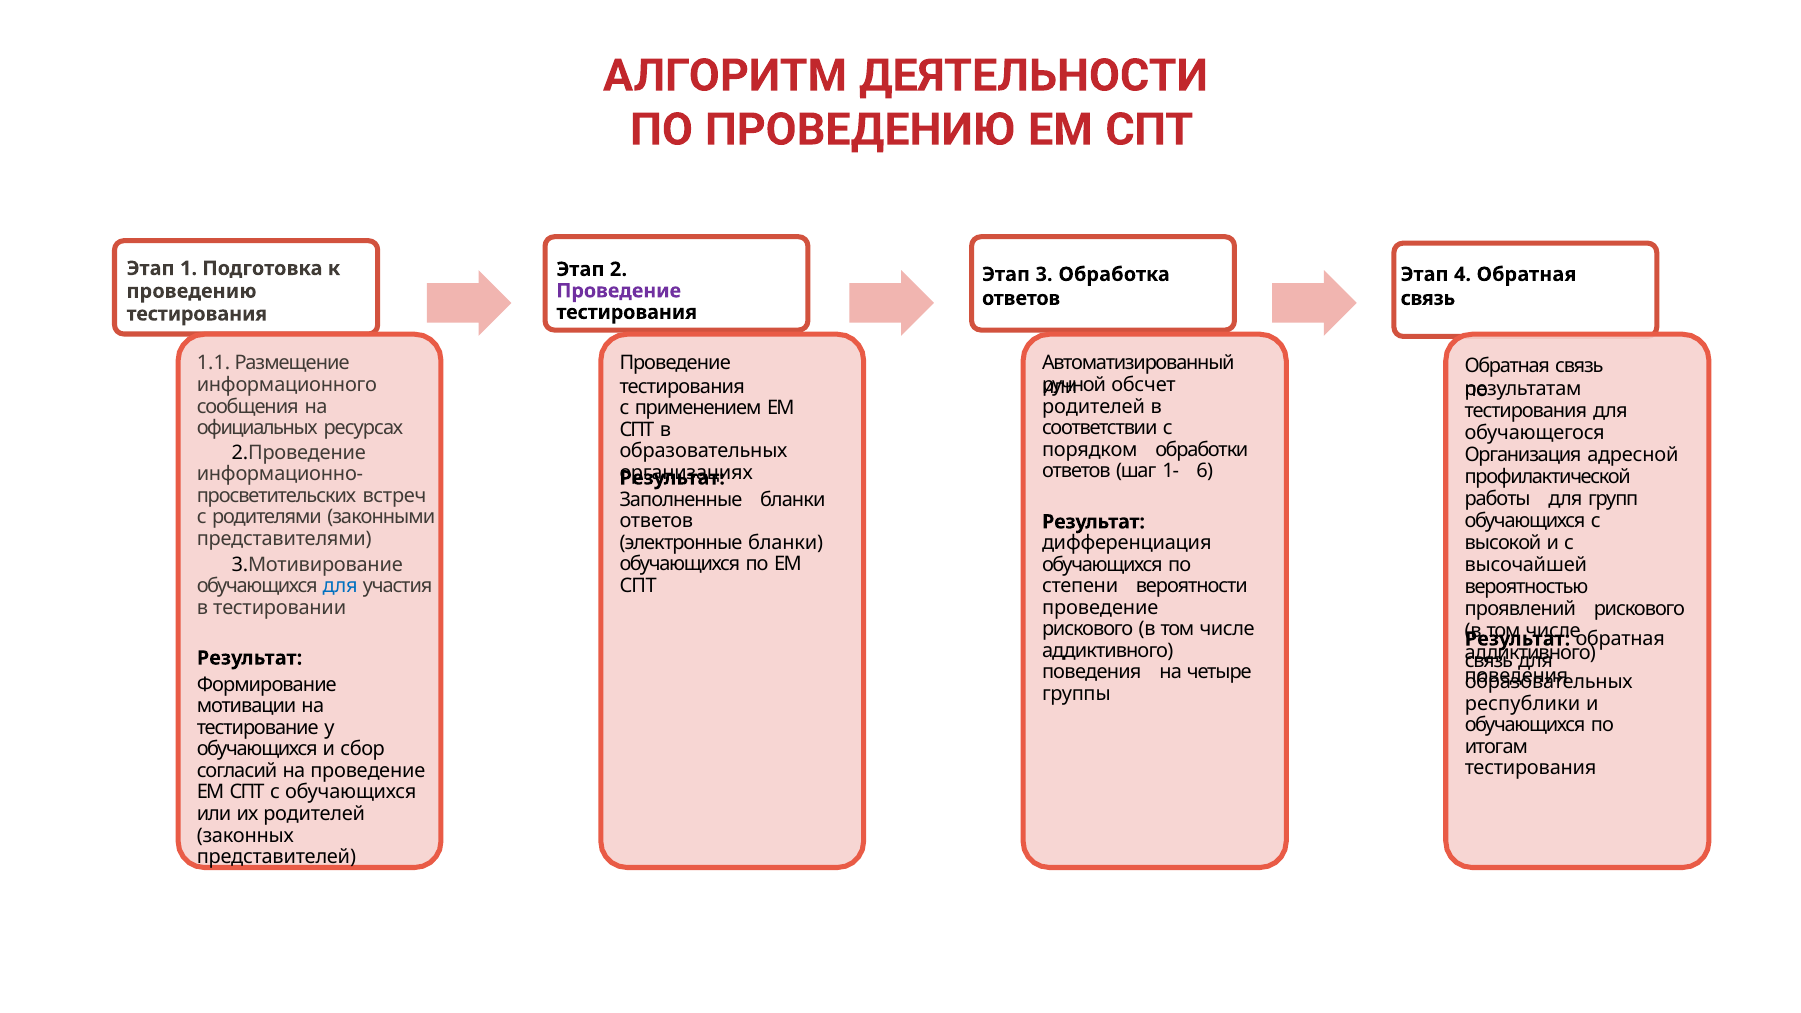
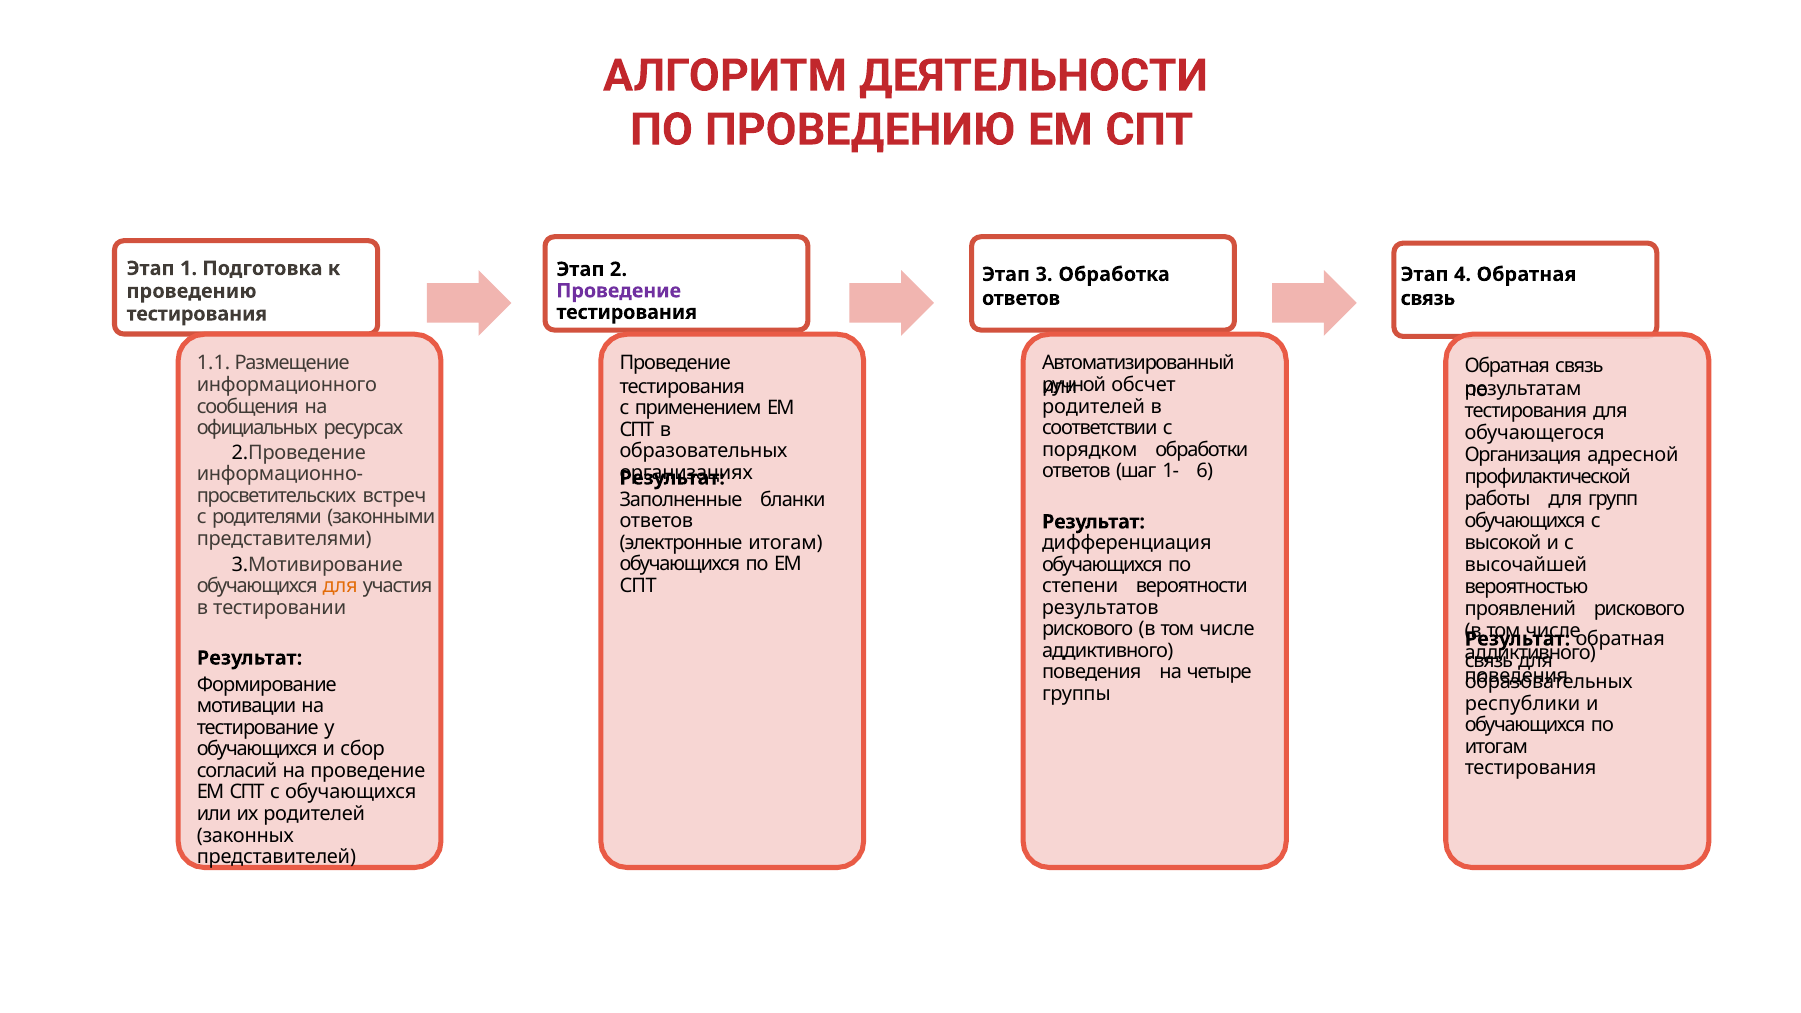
электронные бланки: бланки -> итогам (786, 543)
для colour: blue -> orange (340, 586)
проведение: проведение -> результатов (1100, 608)
